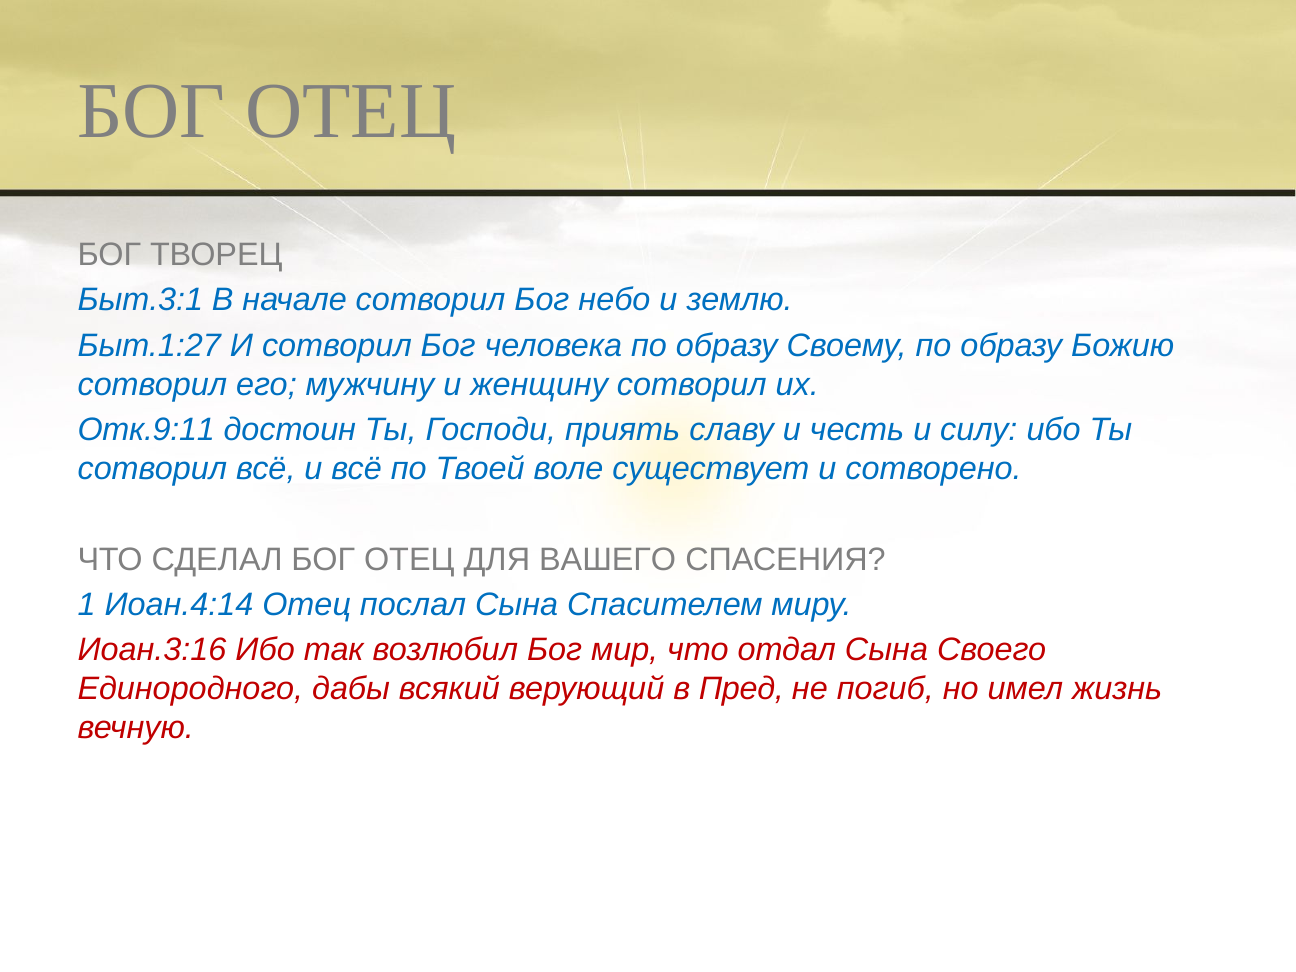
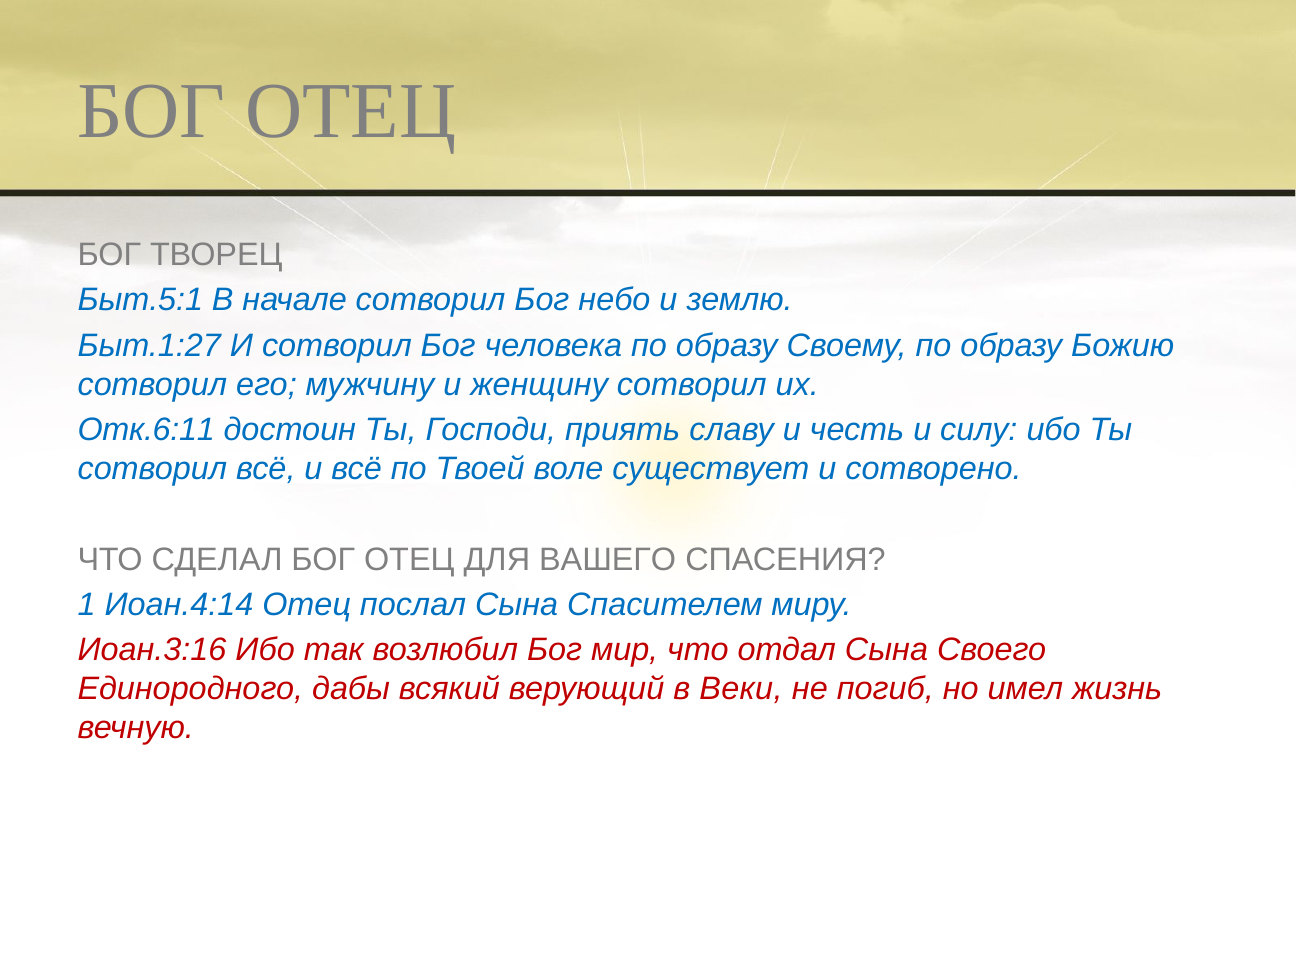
Быт.3:1: Быт.3:1 -> Быт.5:1 (140, 300)
Отк.9:11: Отк.9:11 -> Отк.6:11 (146, 430)
Пред: Пред -> Веки (741, 689)
